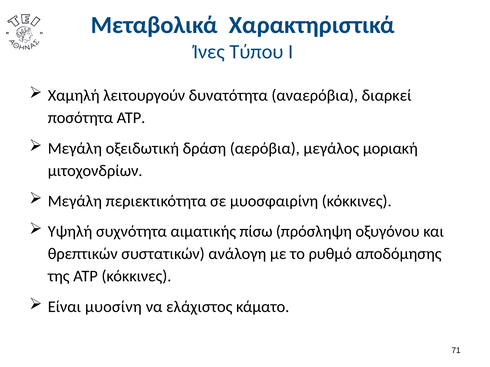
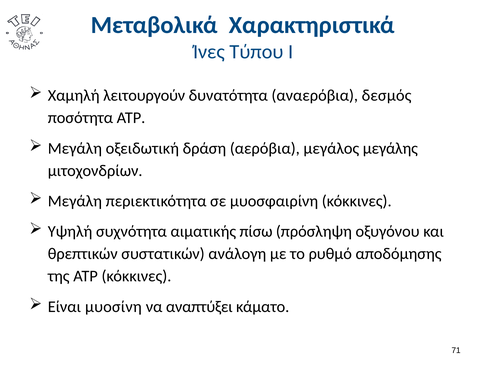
διαρκεί: διαρκεί -> δεσμός (387, 96)
μοριακή: μοριακή -> μεγάλης (390, 149)
ελάχιστος: ελάχιστος -> αναπτύξει (199, 307)
